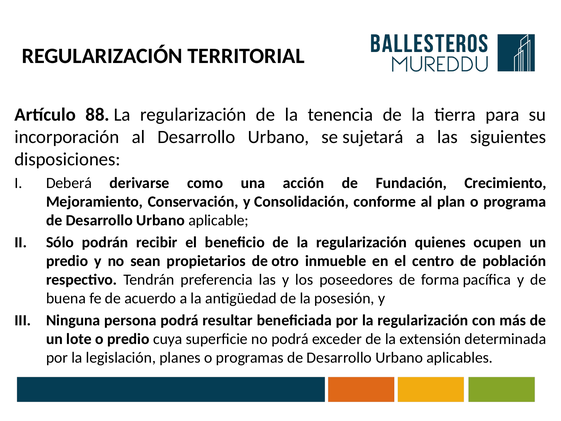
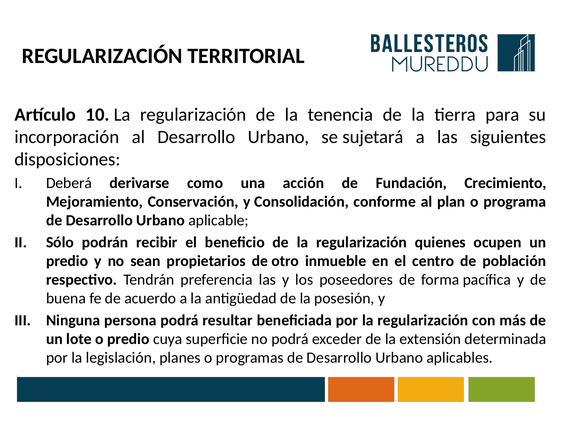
88: 88 -> 10 (98, 115)
